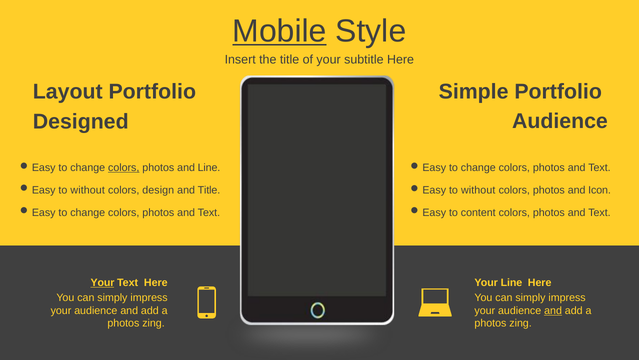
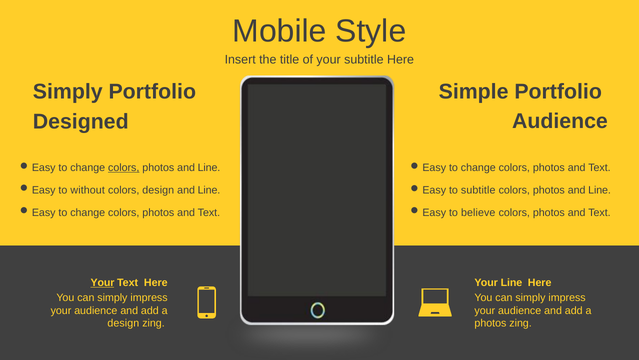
Mobile underline: present -> none (279, 31)
Layout: Layout -> Simply (68, 92)
Title: Title -> Line (209, 190)
without: without -> subtitle (478, 190)
Icon: Icon -> Line (600, 190)
content: content -> believe (478, 212)
and underline: present -> none (553, 310)
photos: photos -> design (123, 323)
